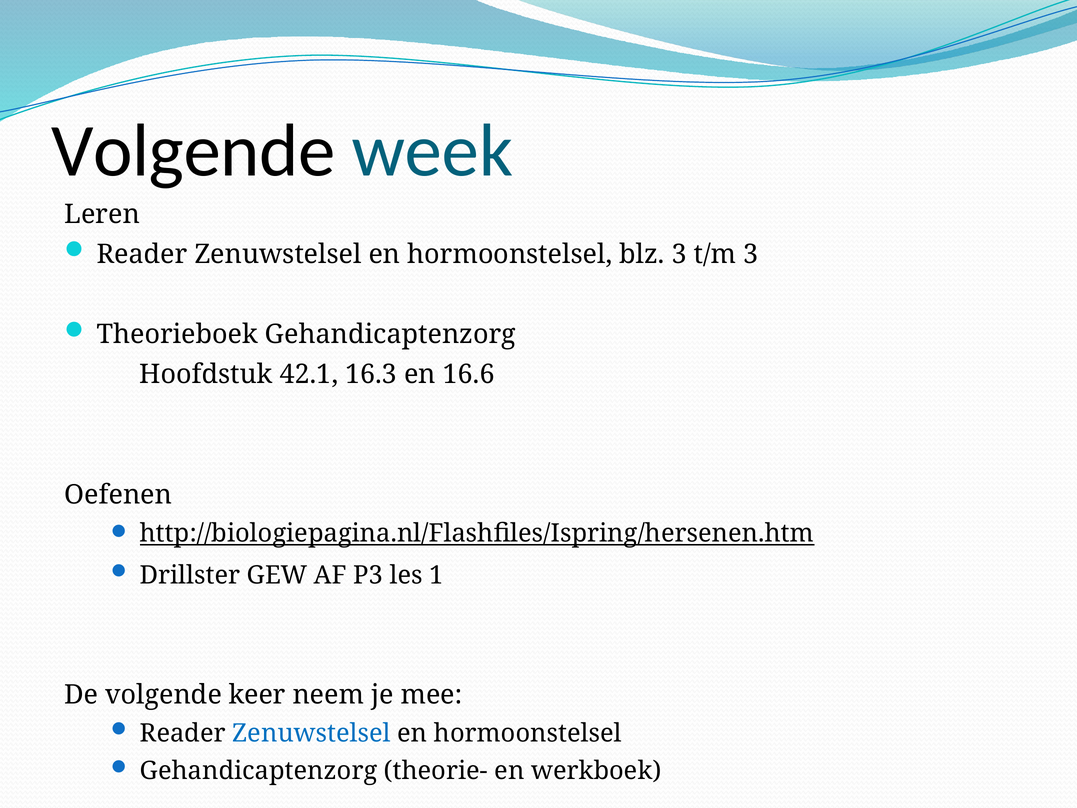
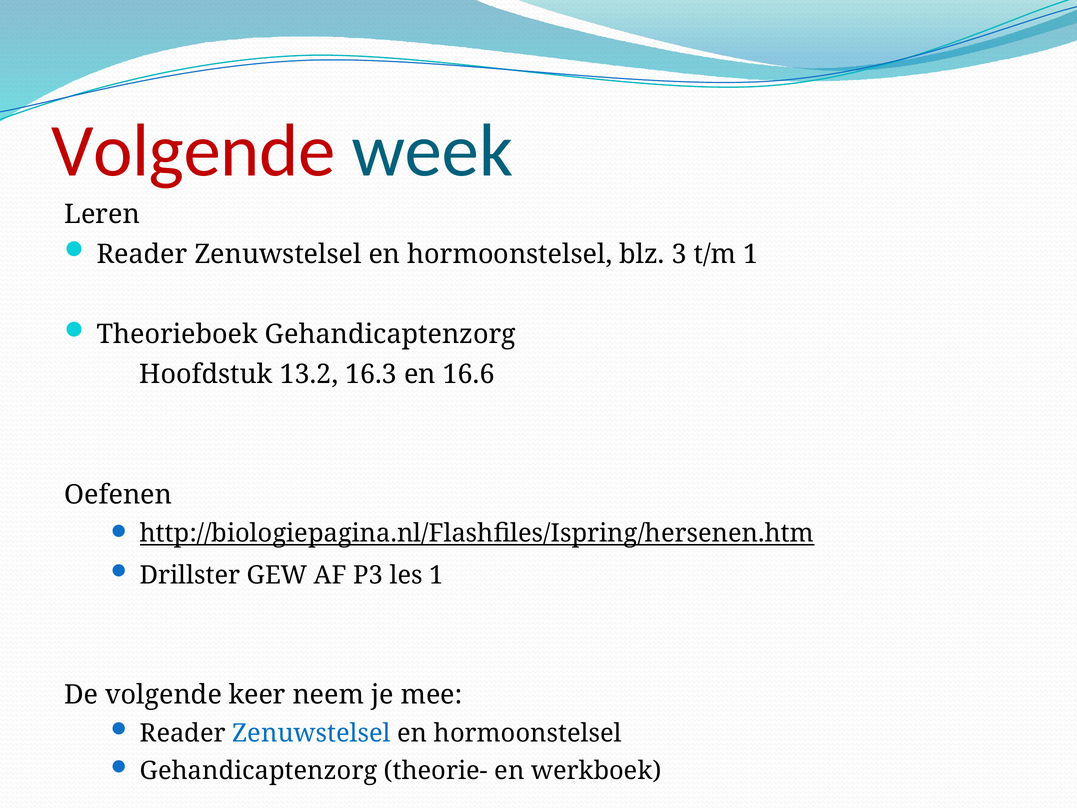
Volgende colour: black -> red (193, 151)
t/m 3: 3 -> 1 (751, 254)
42.1: 42.1 -> 13.2 (309, 374)
